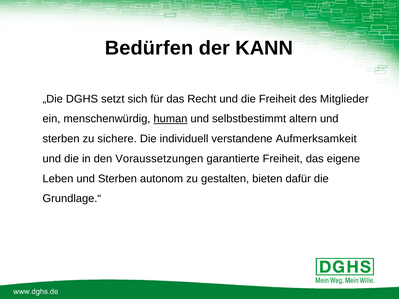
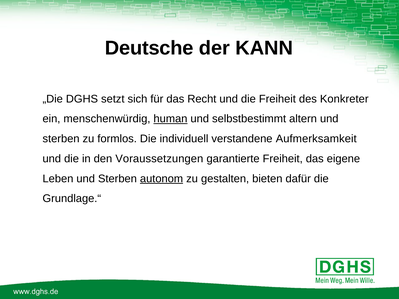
Bedürfen: Bedürfen -> Deutsche (149, 48)
Mitglieder: Mitglieder -> Konkreter (344, 99)
sichere: sichere -> formlos (117, 139)
autonom underline: none -> present (162, 179)
